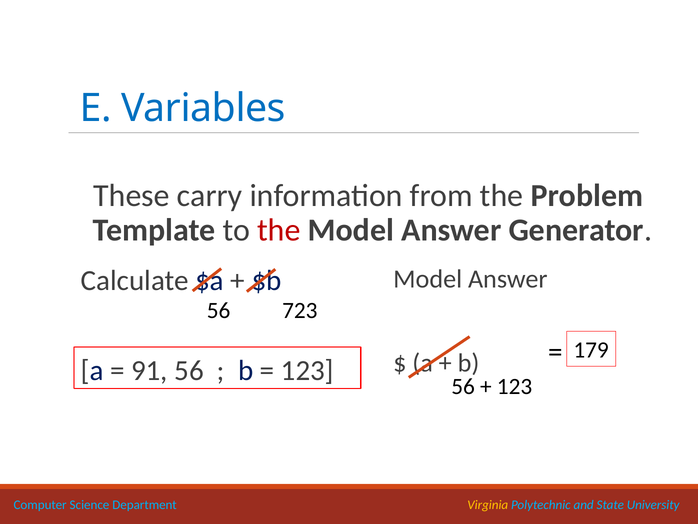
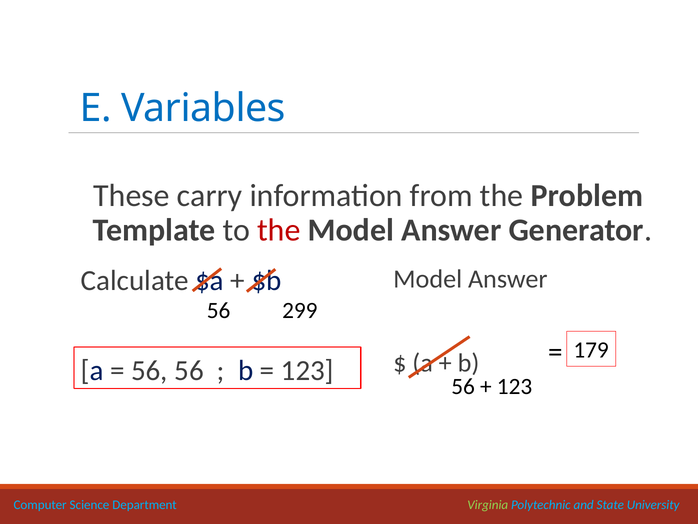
723: 723 -> 299 (300, 310)
91: 91 -> 56 (149, 371)
Virginia colour: yellow -> light green (488, 505)
